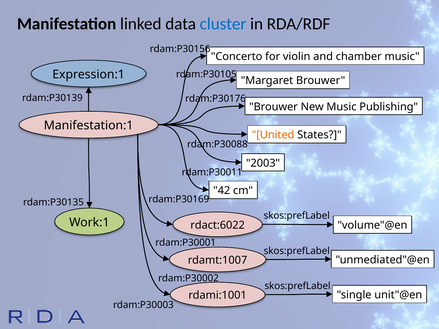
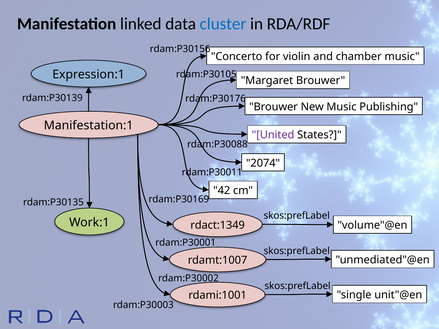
United colour: orange -> purple (273, 135)
2003: 2003 -> 2074 (263, 163)
rdact:6022: rdact:6022 -> rdact:1349 (218, 225)
